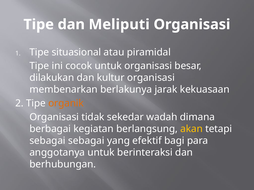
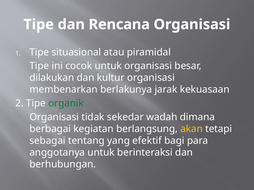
Meliputi: Meliputi -> Rencana (119, 25)
organik colour: orange -> green (66, 104)
sebagai sebagai: sebagai -> tentang (86, 141)
